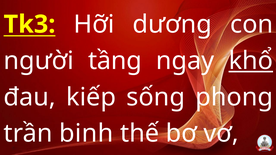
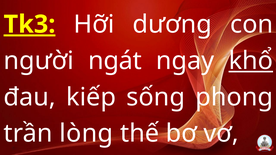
Tk3 underline: none -> present (29, 24)
tầng: tầng -> ngát (115, 61)
binh: binh -> lòng (86, 134)
